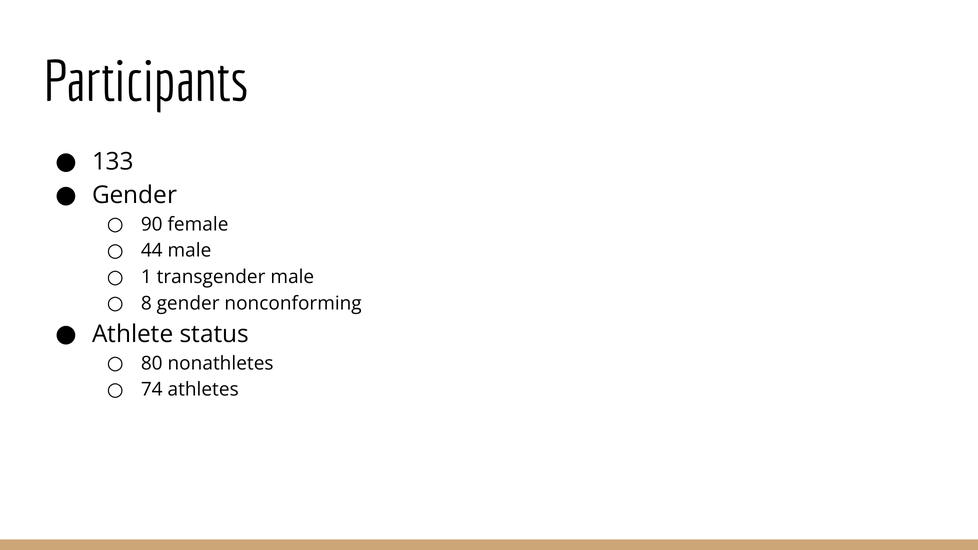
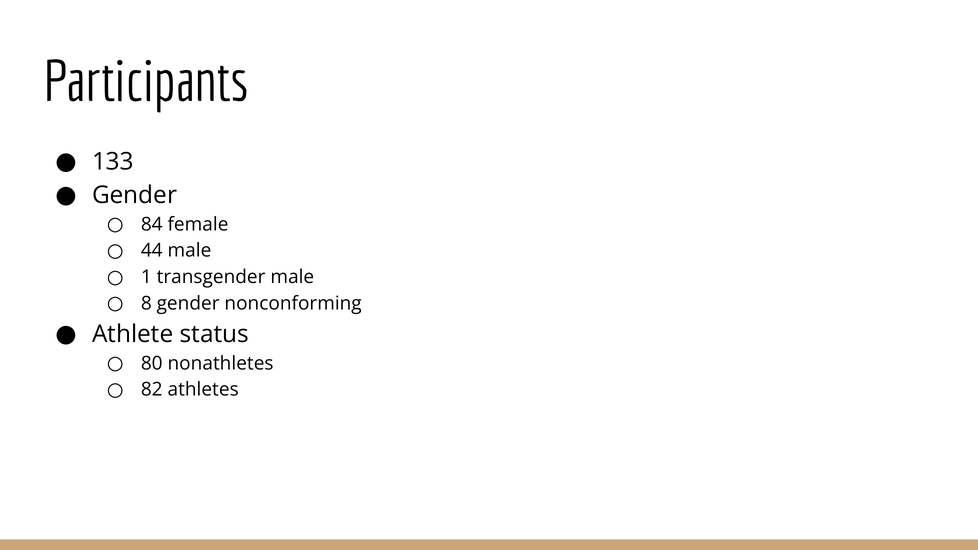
90: 90 -> 84 (152, 224)
74: 74 -> 82 (152, 390)
